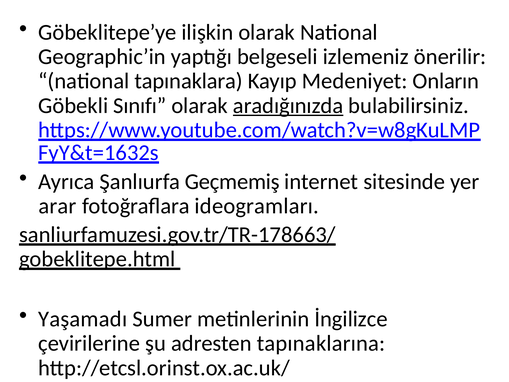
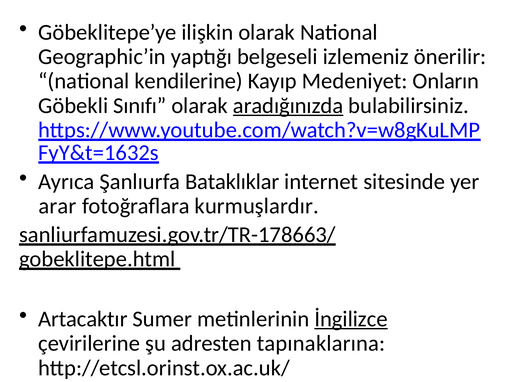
tapınaklara: tapınaklara -> kendilerine (189, 81)
Geçmemiş: Geçmemiş -> Bataklıklar (232, 182)
ideogramları: ideogramları -> kurmuşlardır (257, 206)
Yaşamadı: Yaşamadı -> Artacaktır (83, 319)
İngilizce underline: none -> present (351, 319)
